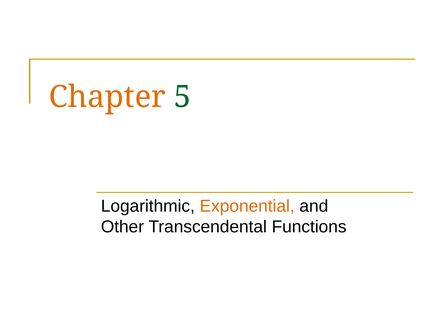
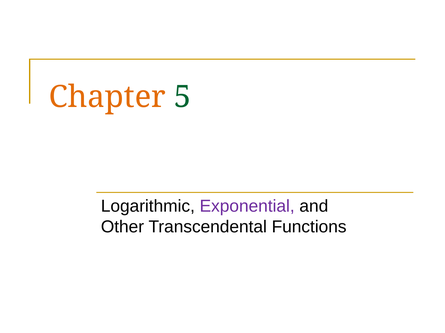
Exponential colour: orange -> purple (247, 207)
